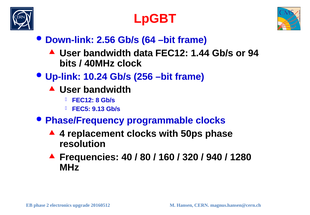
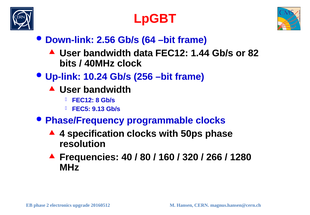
94: 94 -> 82 (253, 53)
replacement: replacement -> specification (96, 133)
940: 940 -> 266 (214, 157)
